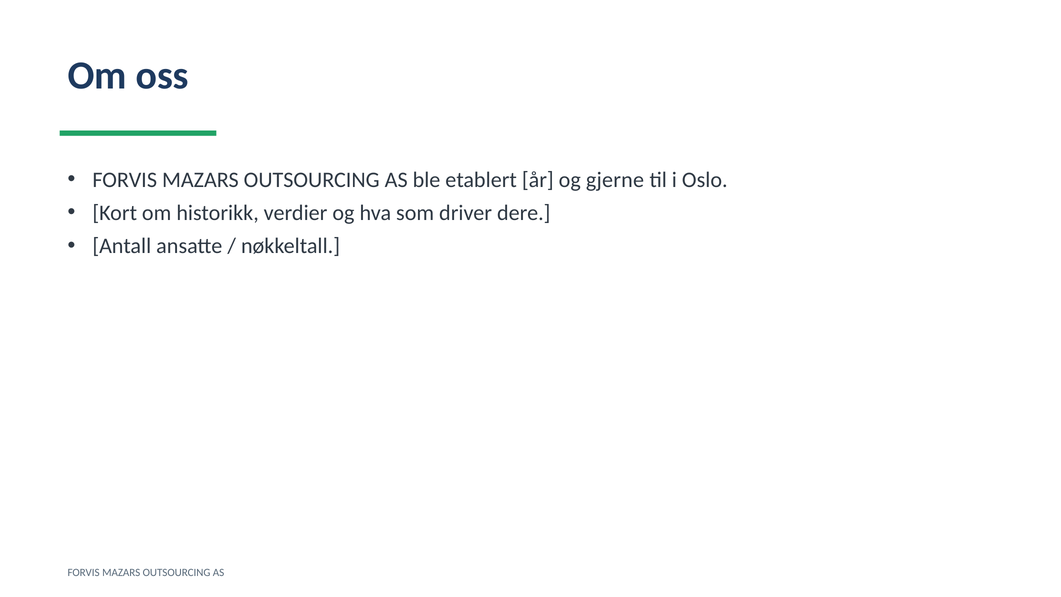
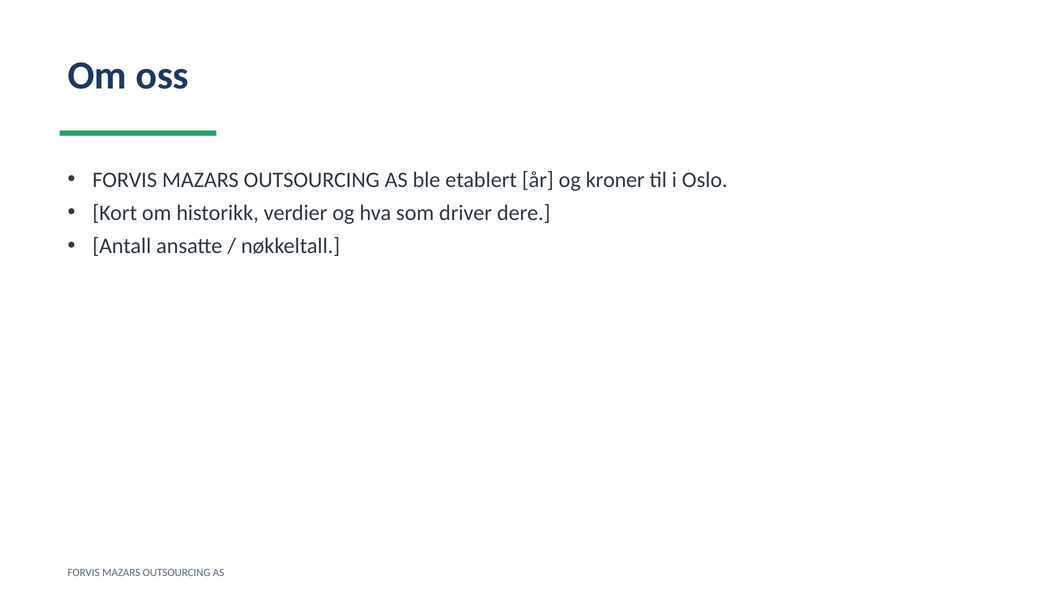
gjerne: gjerne -> kroner (615, 180)
